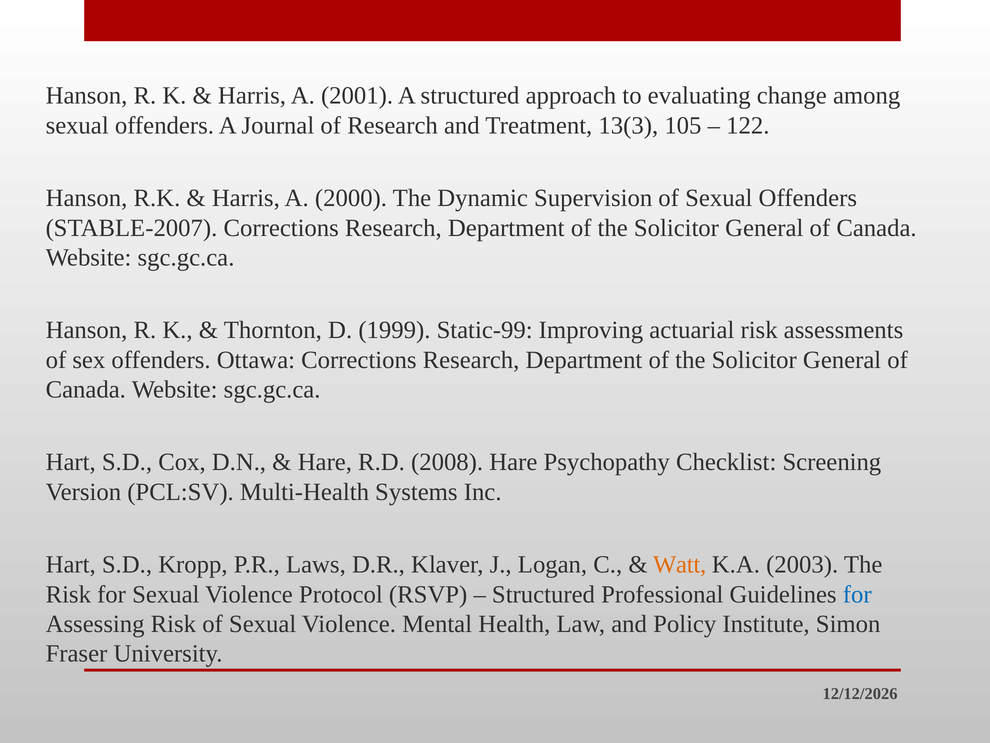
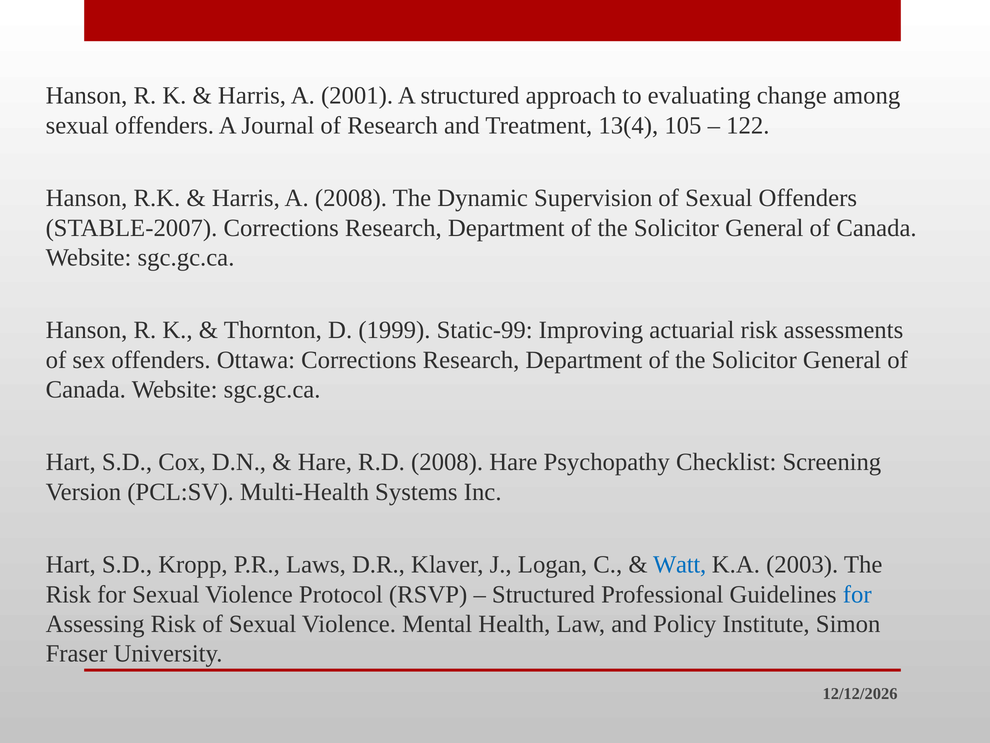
13(3: 13(3 -> 13(4 (628, 125)
A 2000: 2000 -> 2008 (351, 198)
Watt colour: orange -> blue (680, 564)
